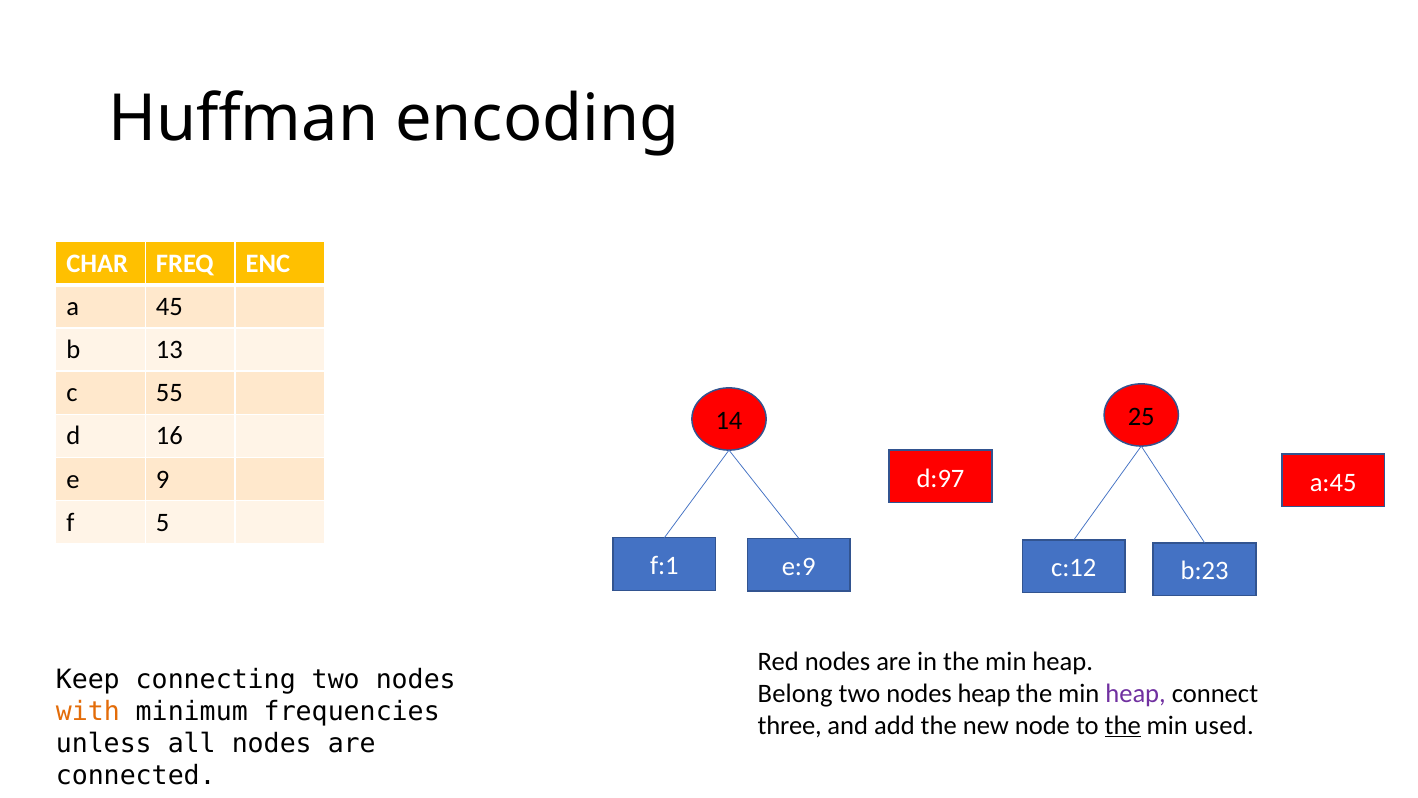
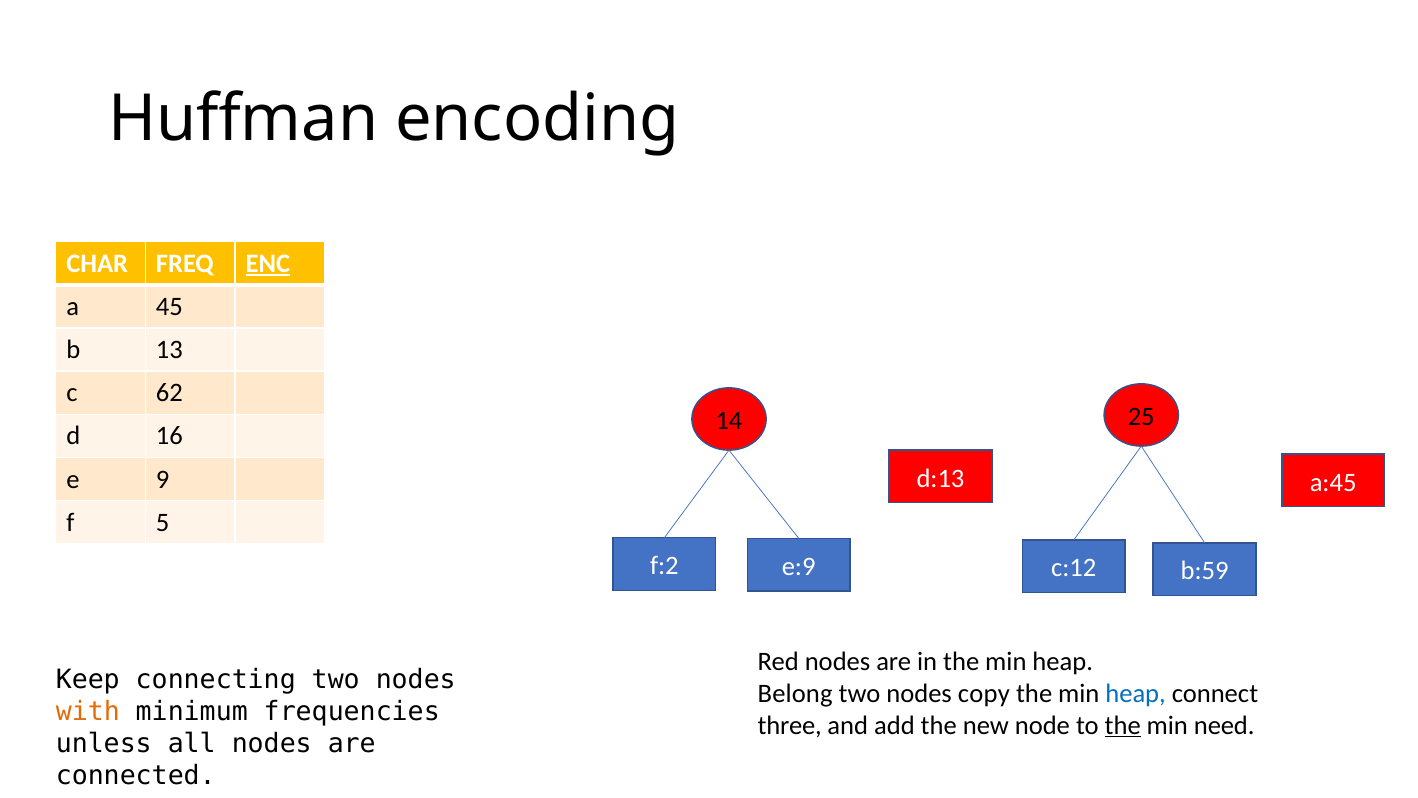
ENC underline: none -> present (268, 263)
55: 55 -> 62 (169, 393)
d:97: d:97 -> d:13 (941, 478)
f:1: f:1 -> f:2 (664, 566)
b:23: b:23 -> b:59 (1205, 571)
nodes heap: heap -> copy (984, 693)
heap colour: purple -> blue (1136, 693)
used: used -> need (1224, 725)
